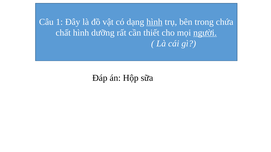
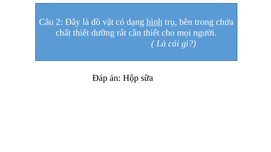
1: 1 -> 2 (59, 22)
chất hình: hình -> thiết (81, 33)
người underline: present -> none (205, 33)
